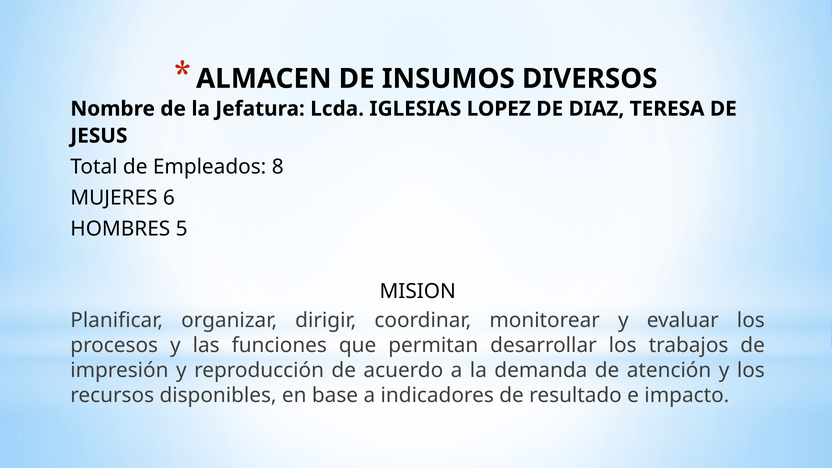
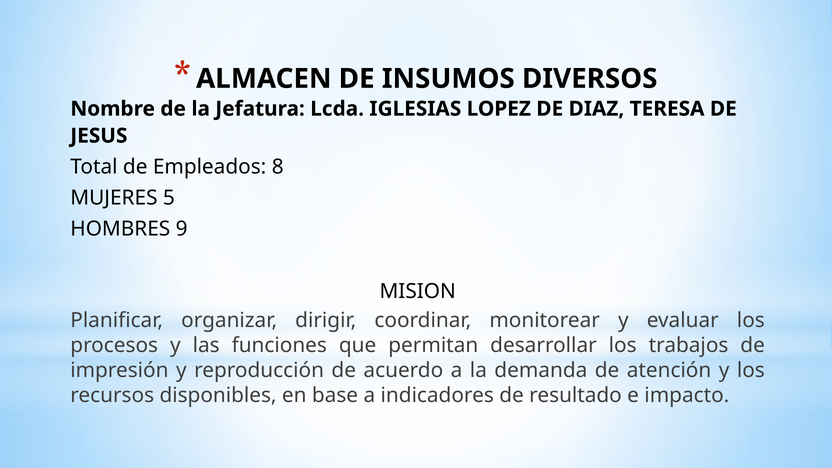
6: 6 -> 5 (169, 198)
5: 5 -> 9 (182, 229)
